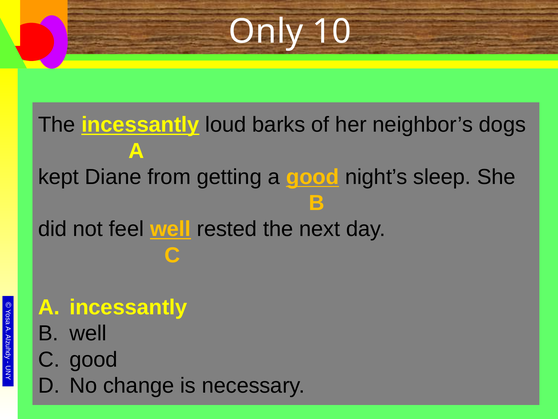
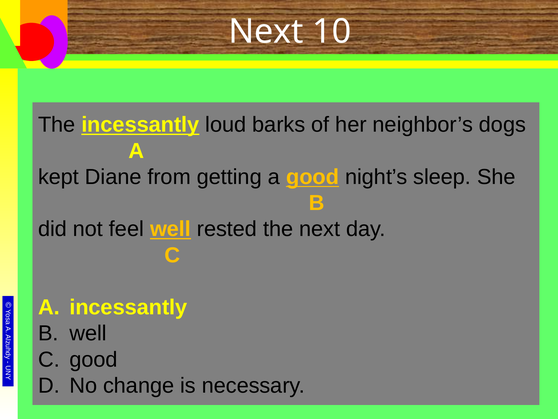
Only: Only -> Next (266, 31)
